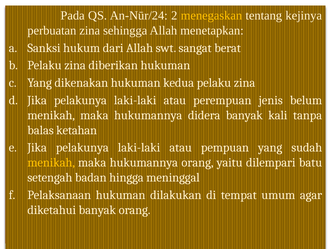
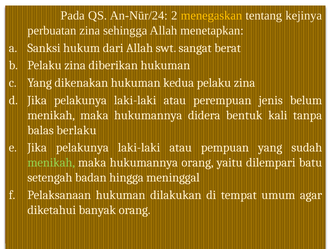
didera banyak: banyak -> bentuk (244, 115)
ketahan: ketahan -> berlaku (76, 130)
menikah colour: yellow -> light green (51, 162)
